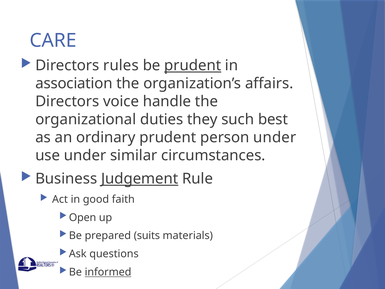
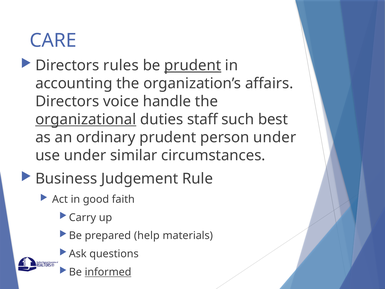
association: association -> accounting (74, 83)
organizational underline: none -> present (86, 119)
they: they -> staff (202, 119)
Judgement underline: present -> none (140, 179)
Open: Open -> Carry (83, 217)
suits: suits -> help (147, 235)
